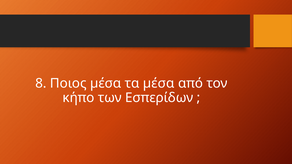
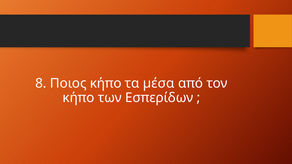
Ποιος µέσα: µέσα -> κήπο (106, 83)
